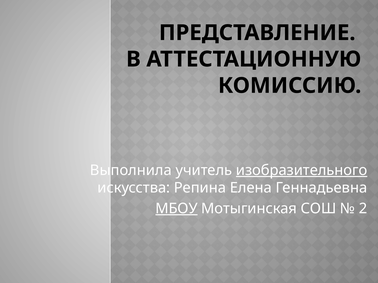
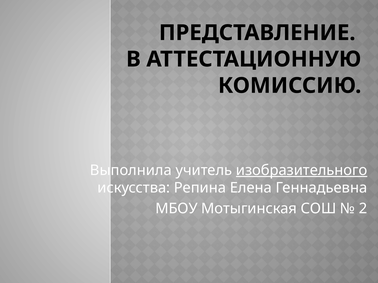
МБОУ underline: present -> none (177, 209)
